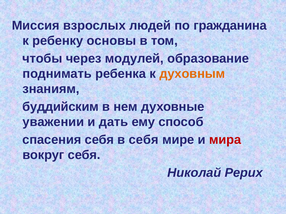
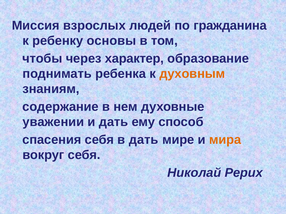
модулей: модулей -> характер (134, 59)
буддийским: буддийским -> содержание (61, 107)
в себя: себя -> дать (144, 140)
мира colour: red -> orange (225, 140)
